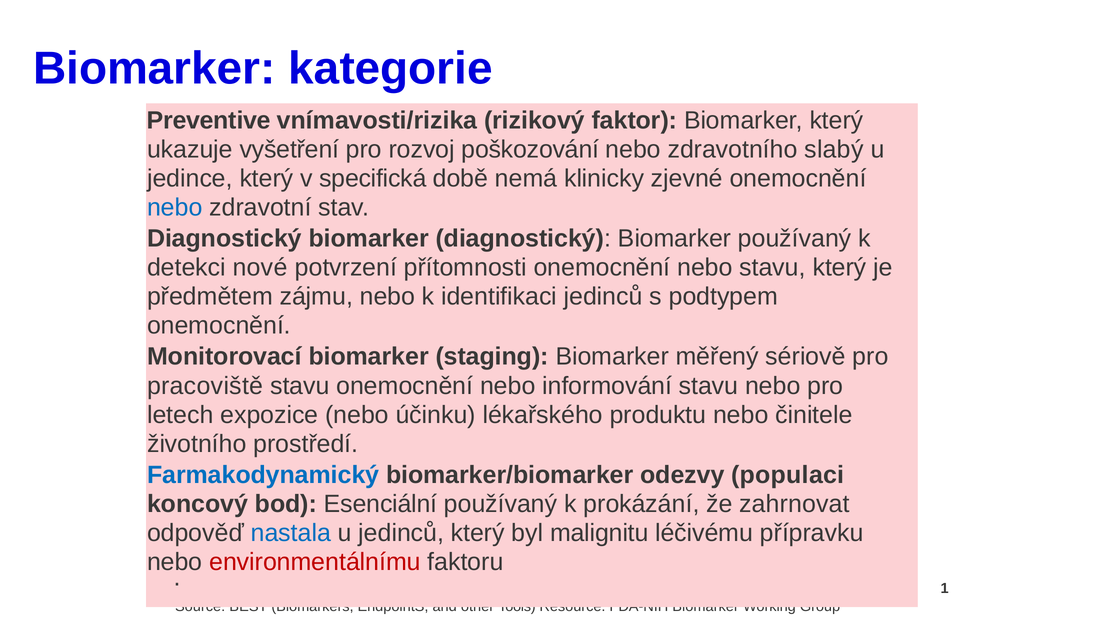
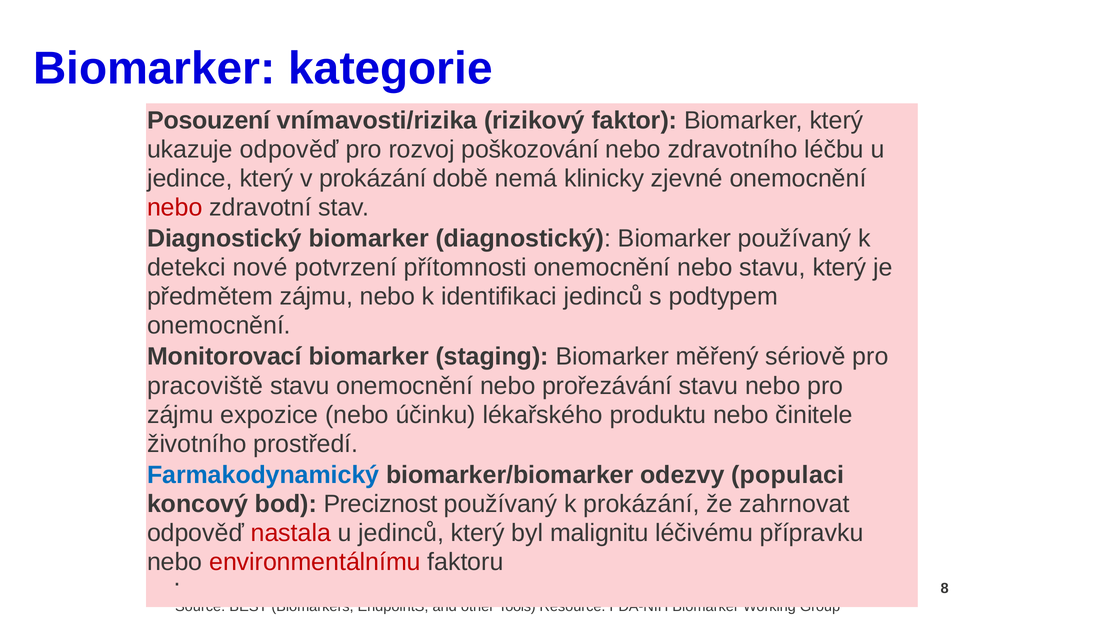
Preventive: Preventive -> Posouzení (209, 120)
ukazuje vyšetření: vyšetření -> odpověď (289, 149)
slabý: slabý -> léčbu (834, 149)
v specifická: specifická -> prokázání (373, 178)
nebo colour: blue -> red (175, 208)
informování: informování -> prořezávání (607, 386)
letech: letech -> zájmu (180, 415)
Esenciální: Esenciální -> Preciznost (381, 504)
nastala colour: blue -> red (291, 533)
1: 1 -> 8 (945, 588)
